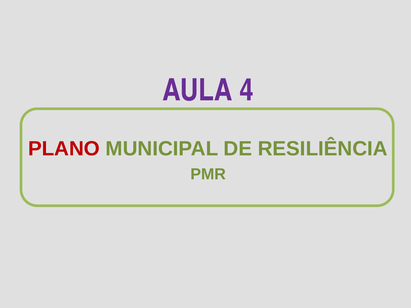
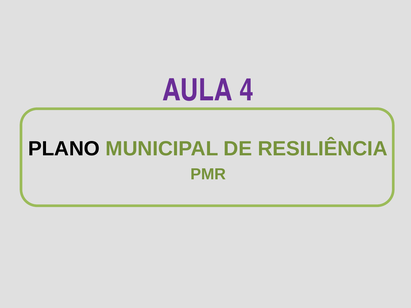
PLANO colour: red -> black (64, 149)
